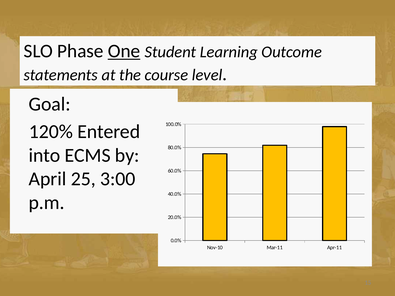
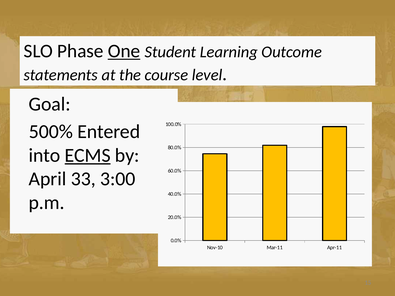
120%: 120% -> 500% (51, 132)
ECMS underline: none -> present (88, 155)
25: 25 -> 33 (83, 179)
